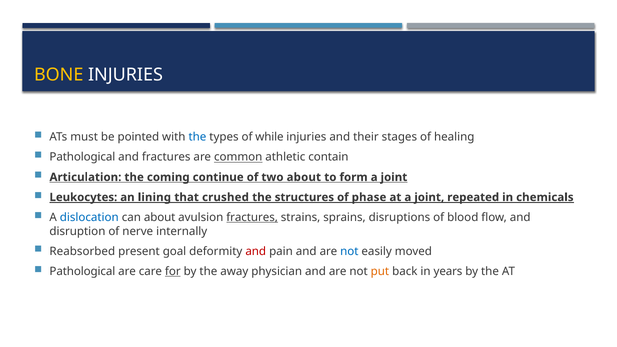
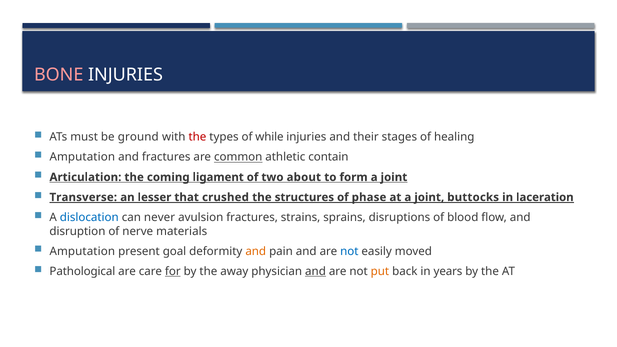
BONE colour: yellow -> pink (59, 75)
pointed: pointed -> ground (138, 137)
the colour: blue -> red (197, 137)
Pathological: Pathological -> Amputation (82, 157)
continue: continue -> ligament (218, 177)
Leukocytes: Leukocytes -> Transverse (83, 197)
lining: lining -> lesser (155, 197)
repeated: repeated -> buttocks (473, 197)
chemicals: chemicals -> laceration (545, 197)
can about: about -> never (160, 217)
fractures underline: present -> none (252, 217)
internally: internally -> materials (182, 231)
Reabsorbed: Reabsorbed -> Amputation (82, 251)
and colour: red -> orange (256, 251)
and underline: none -> present (316, 271)
